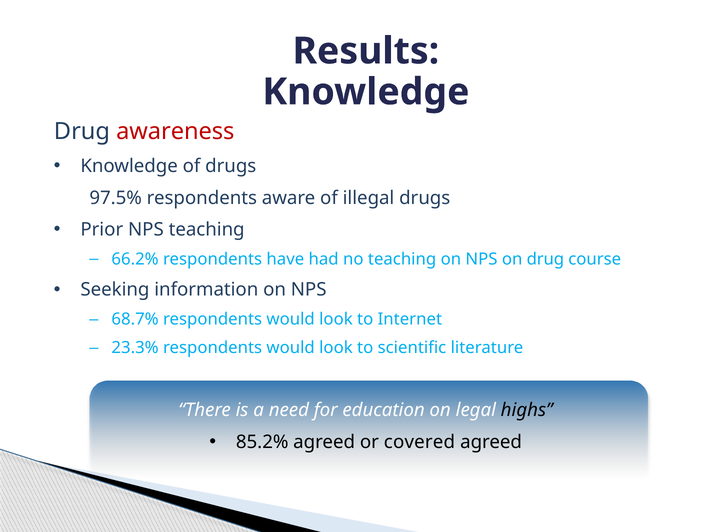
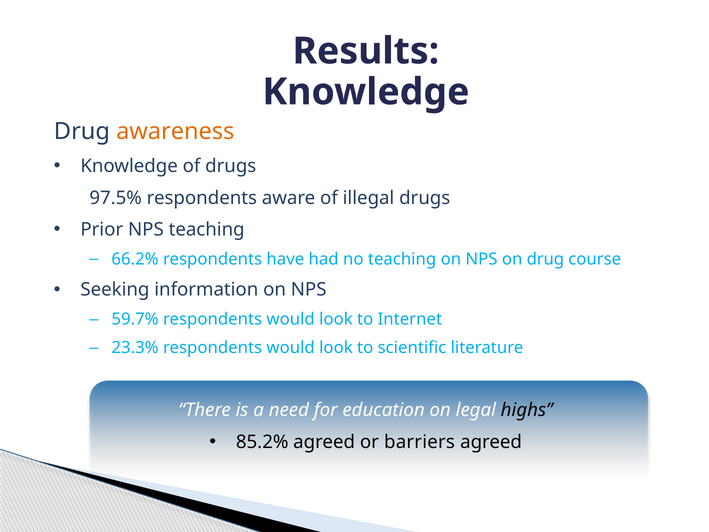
awareness colour: red -> orange (175, 131)
68.7%: 68.7% -> 59.7% (135, 319)
covered: covered -> barriers (419, 442)
